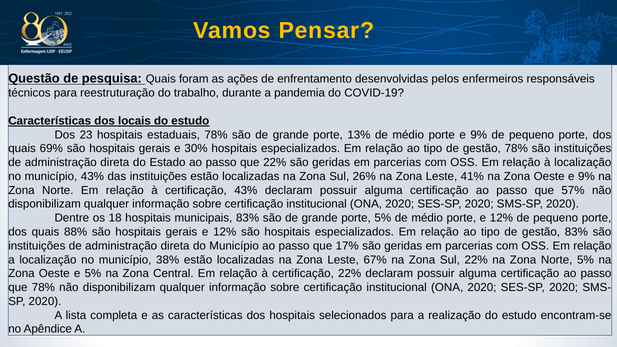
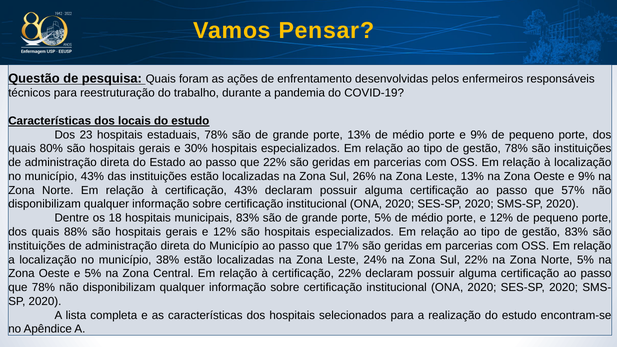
69%: 69% -> 80% (51, 149)
Leste 41%: 41% -> 13% (472, 176)
67%: 67% -> 24% (375, 260)
